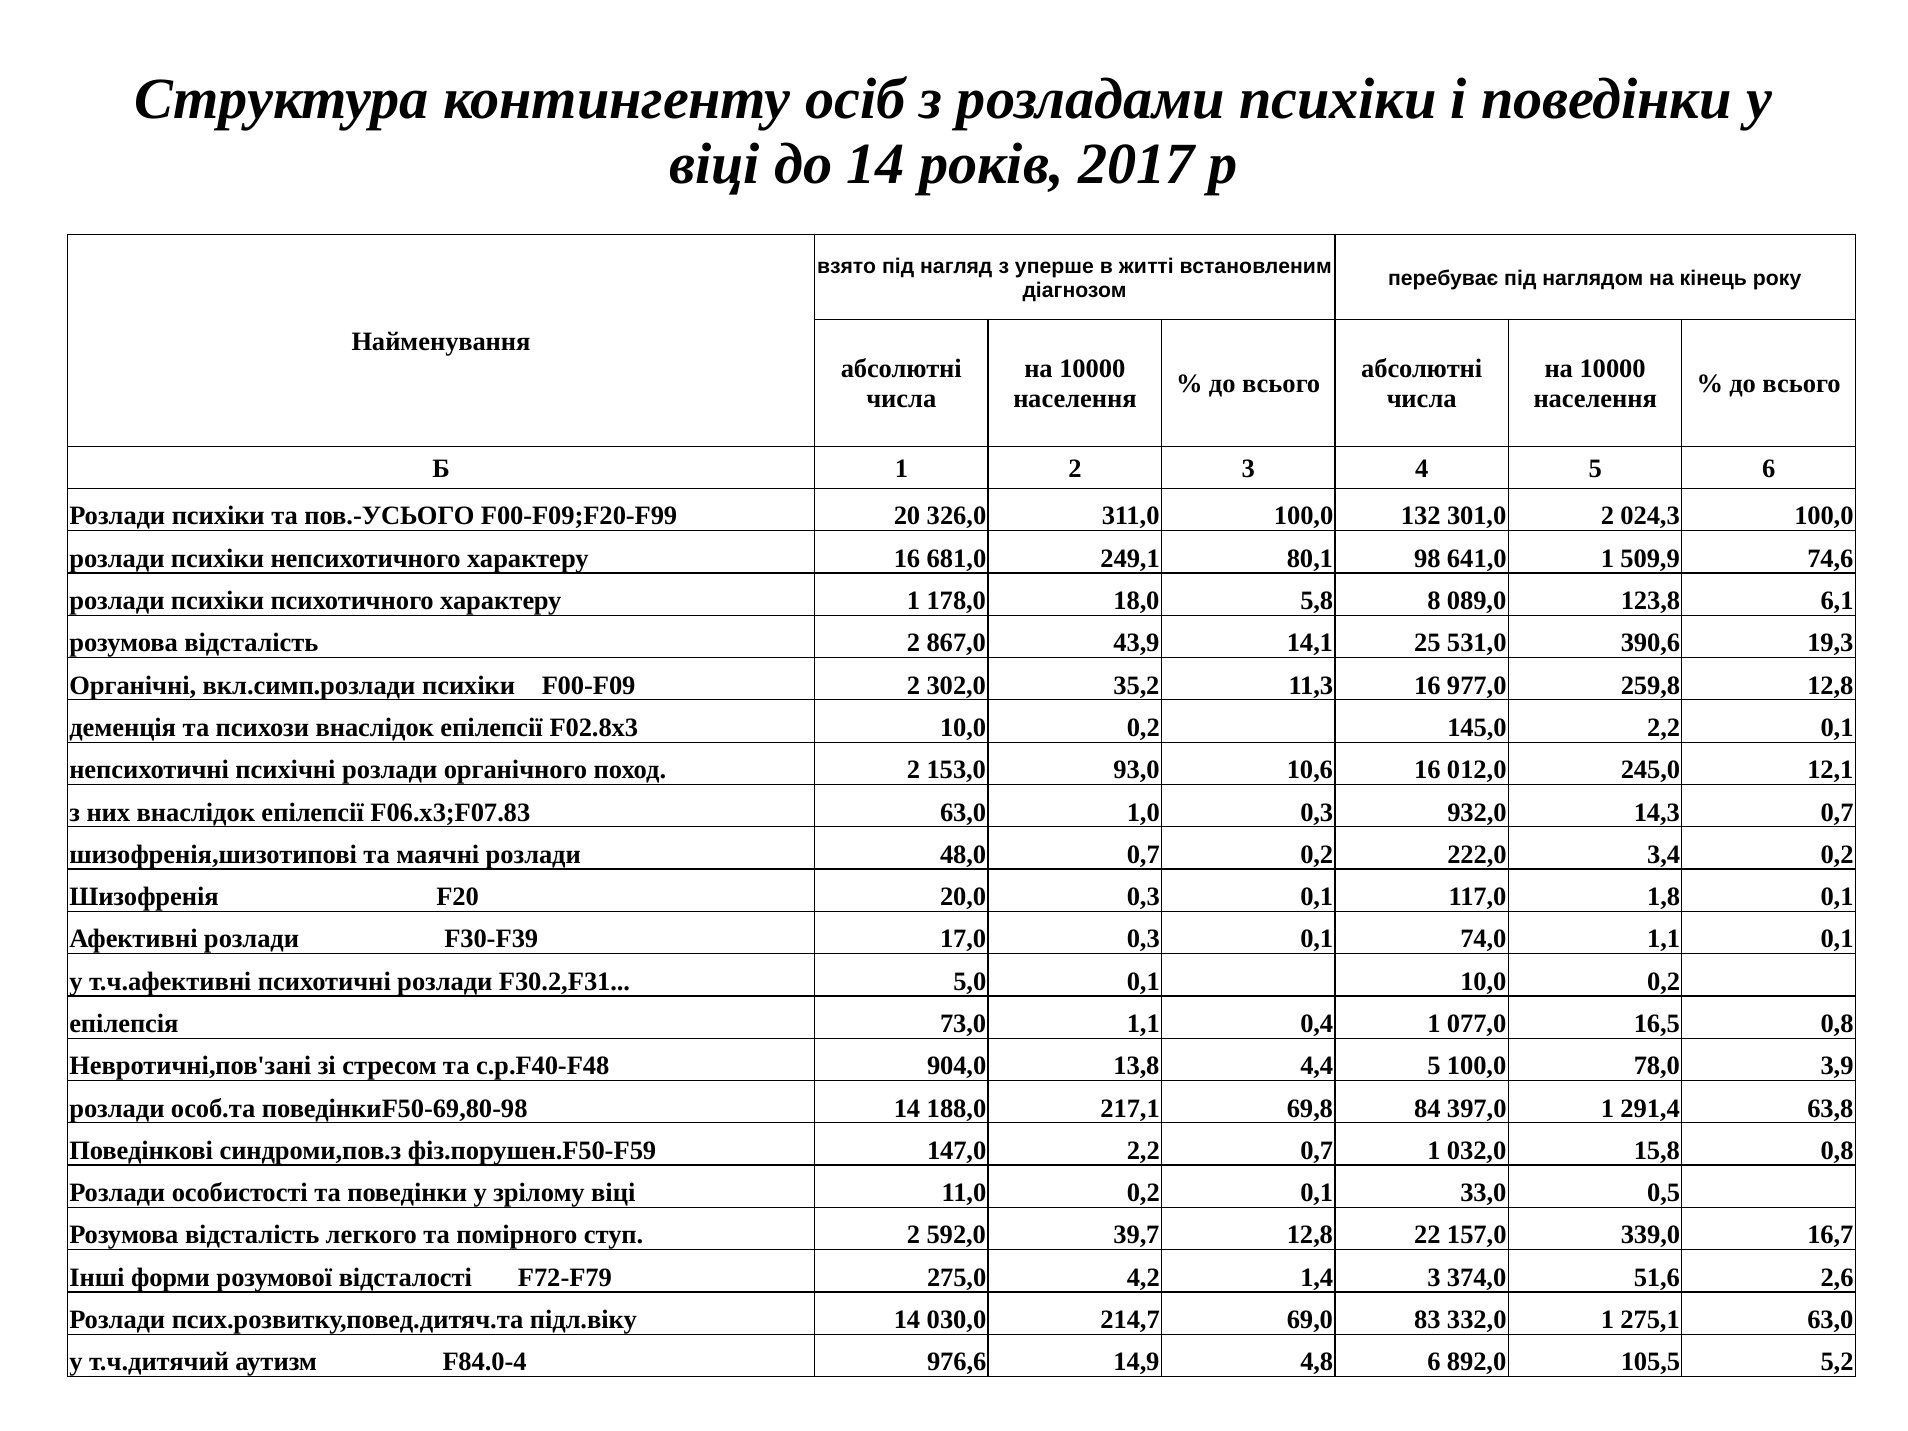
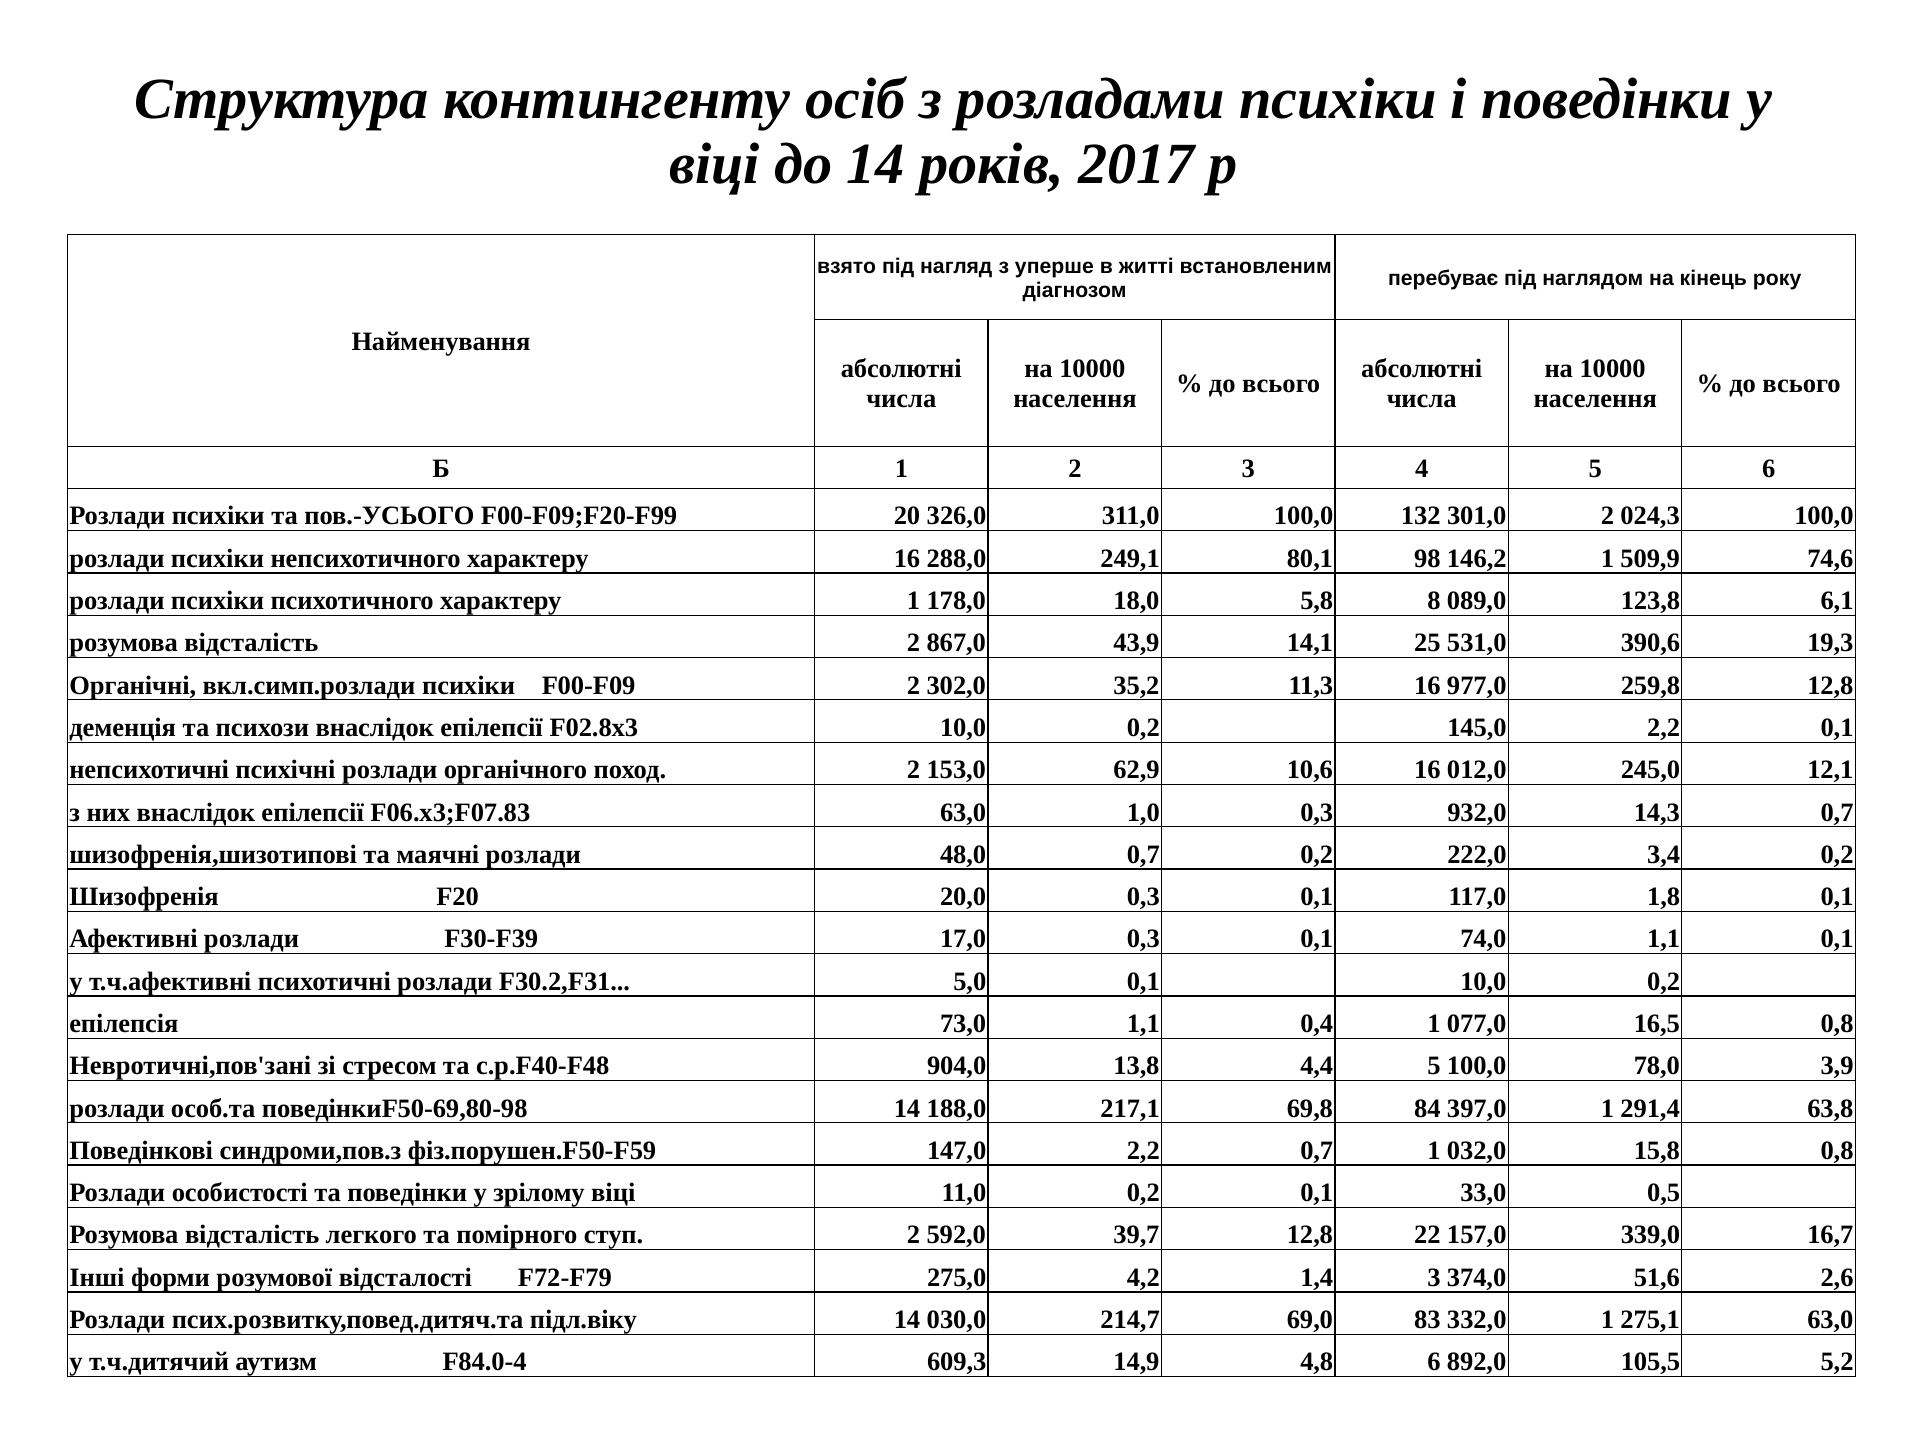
681,0: 681,0 -> 288,0 (956, 559)
641,0: 641,0 -> 146,2 (1477, 559)
93,0: 93,0 -> 62,9 (1137, 770)
976,6: 976,6 -> 609,3 (957, 1362)
